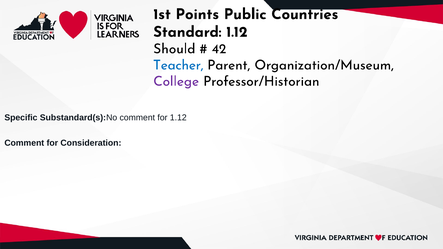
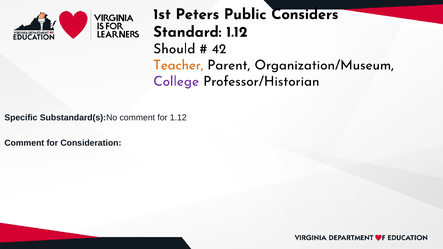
Points: Points -> Peters (197, 14)
Countries: Countries -> Considers (305, 14)
Teacher colour: blue -> orange (178, 65)
